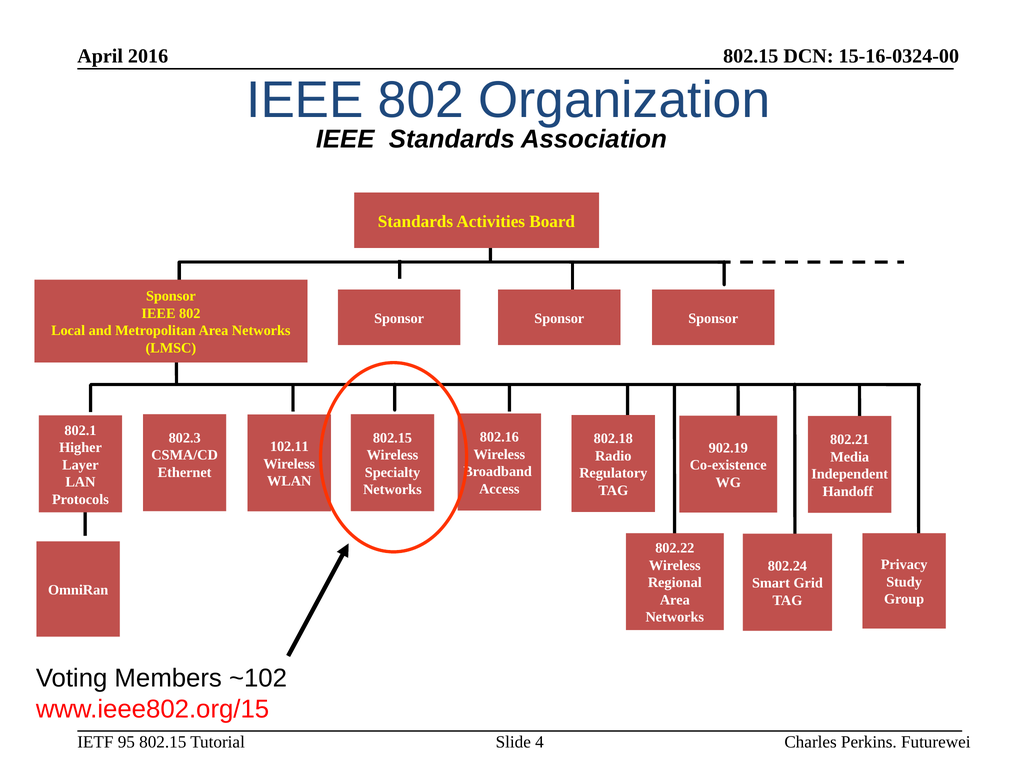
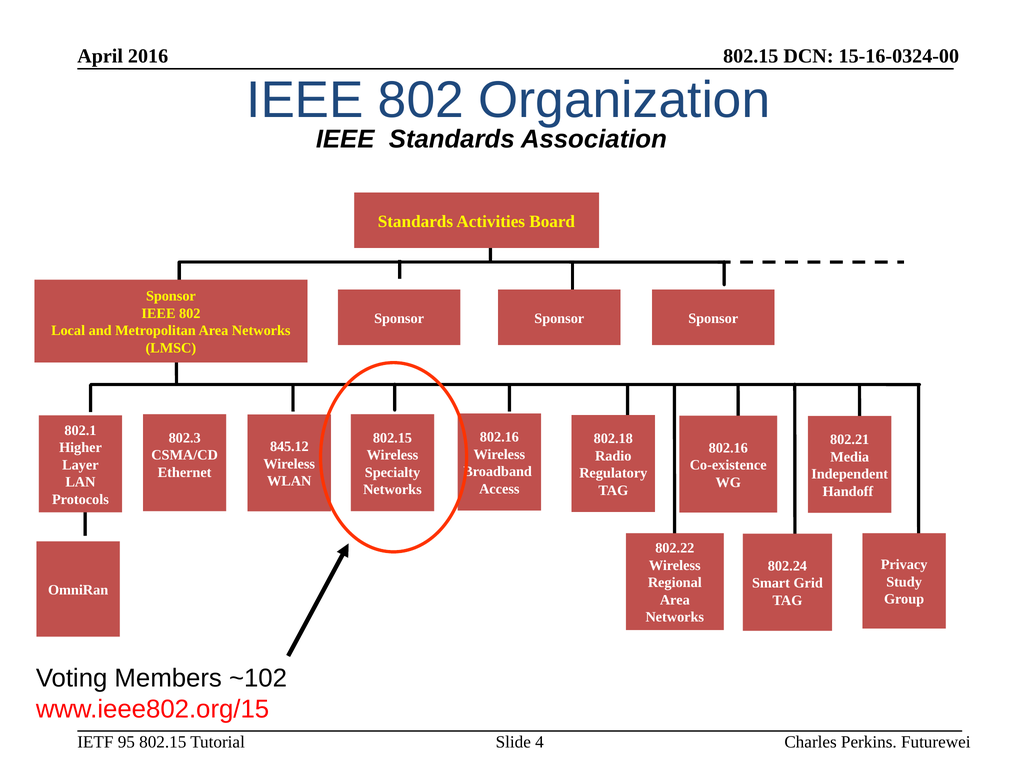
102.11: 102.11 -> 845.12 (289, 446)
902.19: 902.19 -> 802.16 (728, 447)
